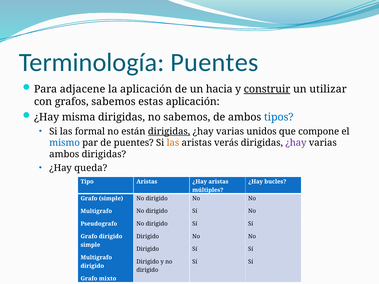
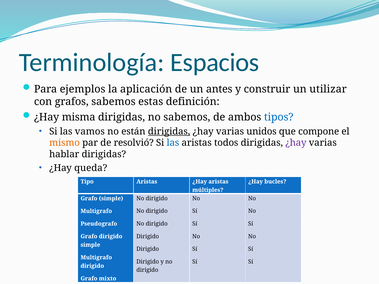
Terminología Puentes: Puentes -> Espacios (215, 63)
adjacene: adjacene -> ejemplos (83, 89)
hacia: hacia -> antes (219, 89)
construir underline: present -> none (267, 89)
estas aplicación: aplicación -> definición (193, 102)
formal: formal -> vamos (90, 132)
mismo colour: blue -> orange (65, 143)
de puentes: puentes -> resolvió (134, 143)
las colour: orange -> blue (173, 143)
verás: verás -> todos (226, 143)
ambos: ambos -> hablar (64, 154)
